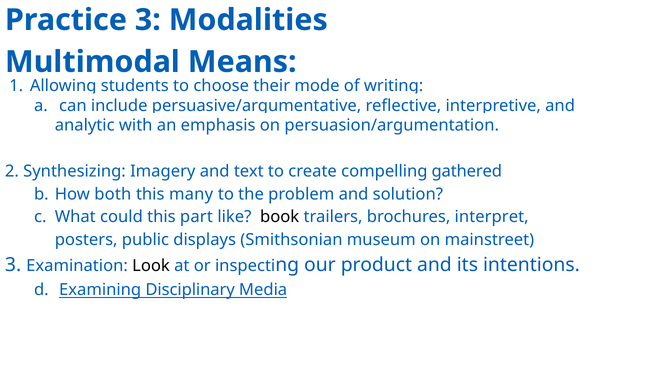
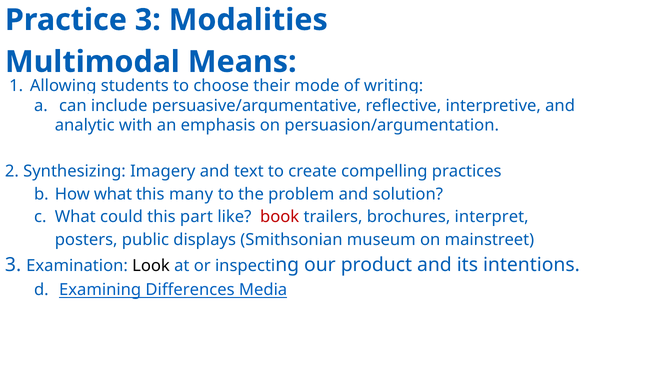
gathered: gathered -> practices (467, 171)
How both: both -> what (113, 194)
book colour: black -> red (280, 217)
Disciplinary: Disciplinary -> Differences (190, 290)
